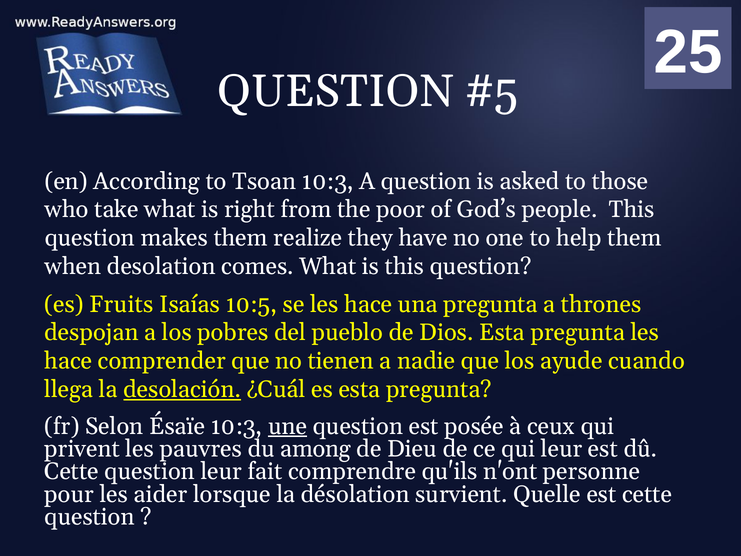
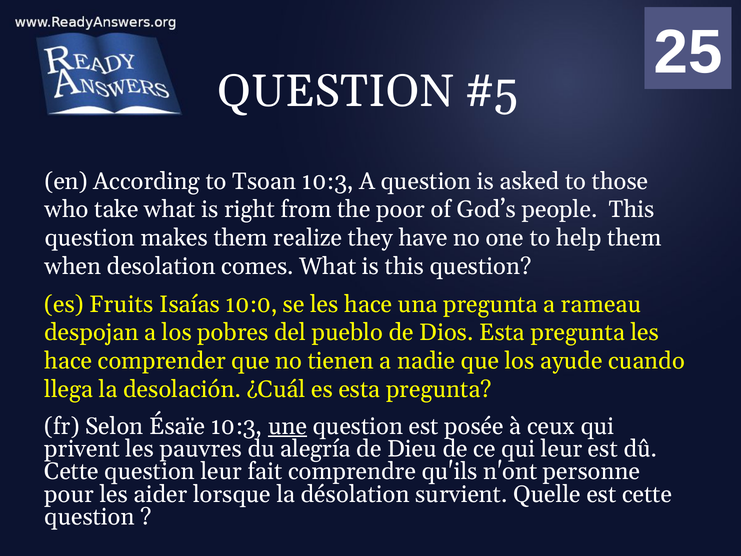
10:5: 10:5 -> 10:0 (251, 304)
thrones: thrones -> rameau (601, 304)
desolación underline: present -> none (182, 389)
among: among -> alegría (316, 449)
